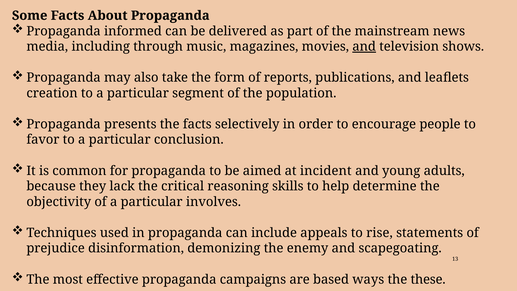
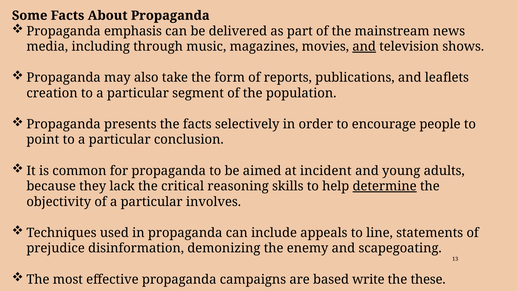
informed: informed -> emphasis (133, 31)
favor: favor -> point (43, 140)
determine underline: none -> present (385, 186)
rise: rise -> line (380, 233)
ways: ways -> write (368, 279)
